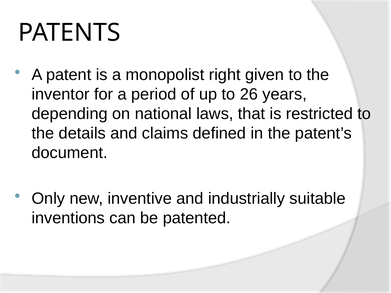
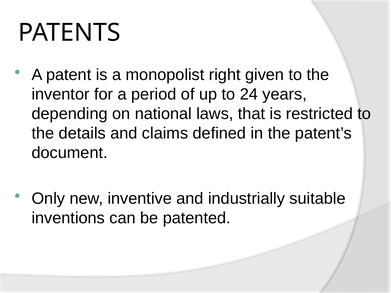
26: 26 -> 24 (249, 94)
